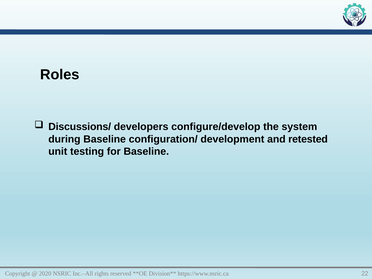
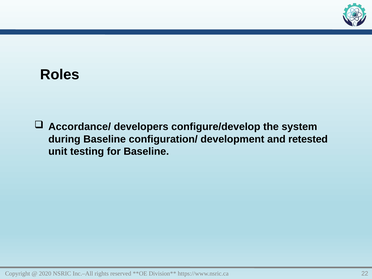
Discussions/: Discussions/ -> Accordance/ (80, 127)
